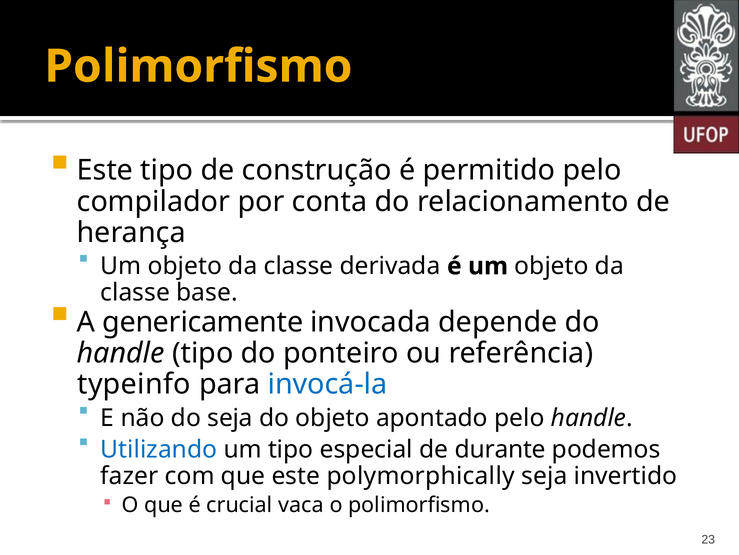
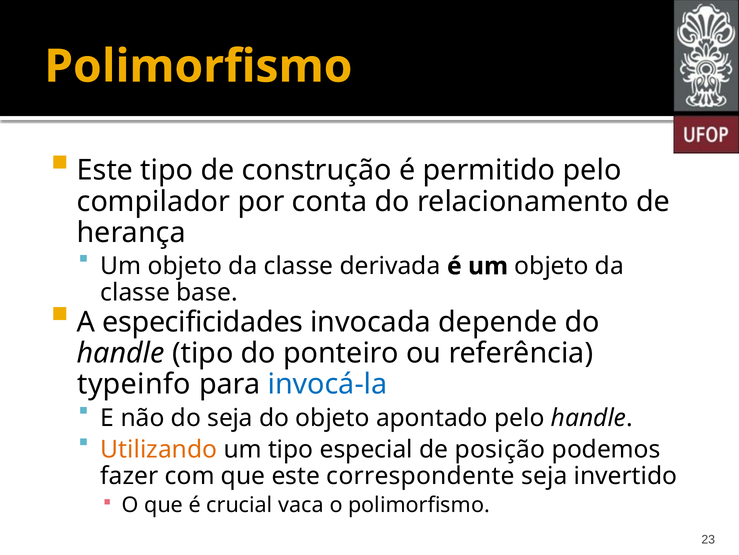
genericamente: genericamente -> especificidades (203, 322)
Utilizando colour: blue -> orange (159, 449)
durante: durante -> posição (500, 449)
polymorphically: polymorphically -> correspondente (421, 476)
